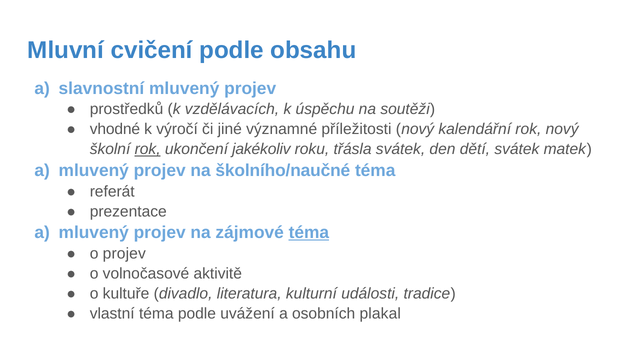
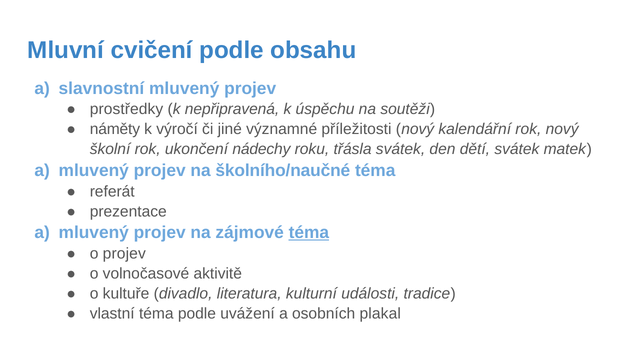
prostředků: prostředků -> prostředky (127, 109)
vzdělávacích: vzdělávacích -> nepřipravená (232, 109)
vhodné: vhodné -> náměty (115, 129)
rok underline: present -> none (148, 149)
jakékoliv: jakékoliv -> nádechy (261, 149)
